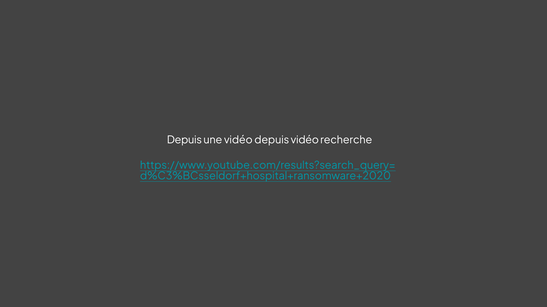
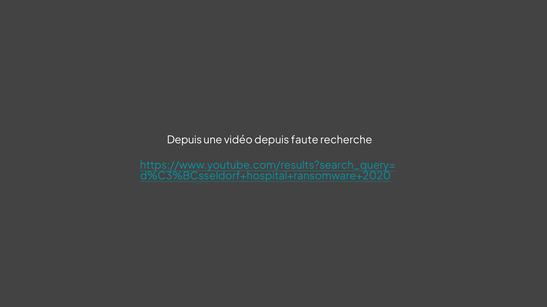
depuis vidéo: vidéo -> faute (305, 140)
